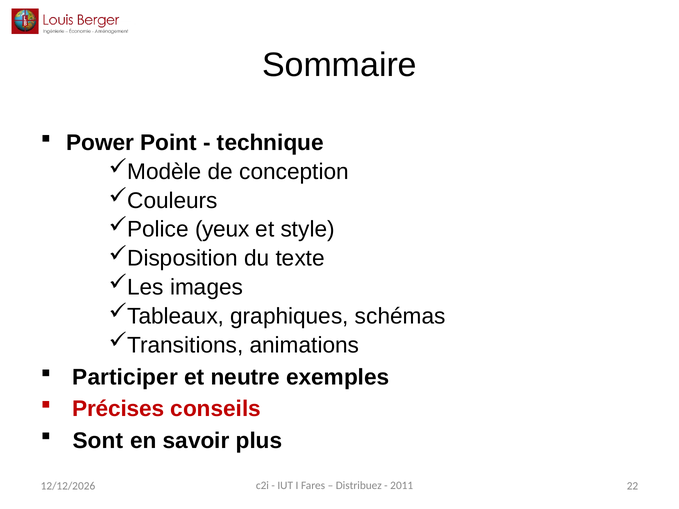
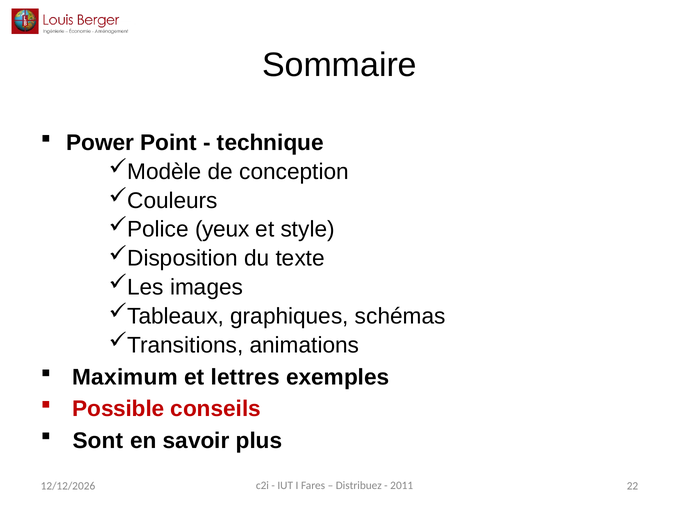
Participer: Participer -> Maximum (125, 377)
neutre: neutre -> lettres (245, 377)
Précises: Précises -> Possible (118, 409)
